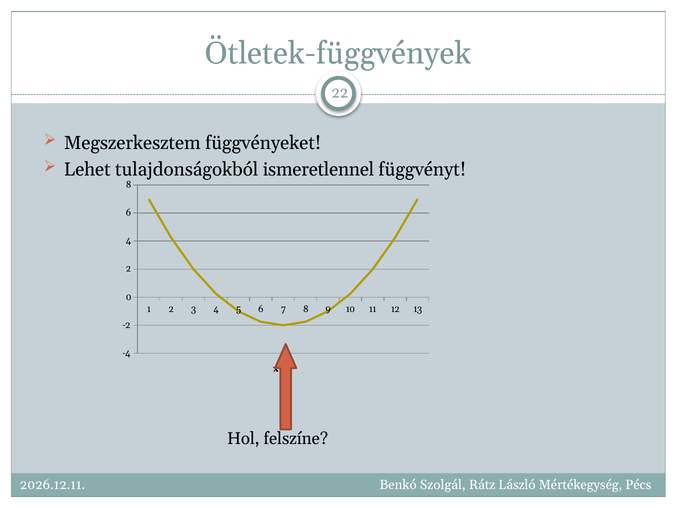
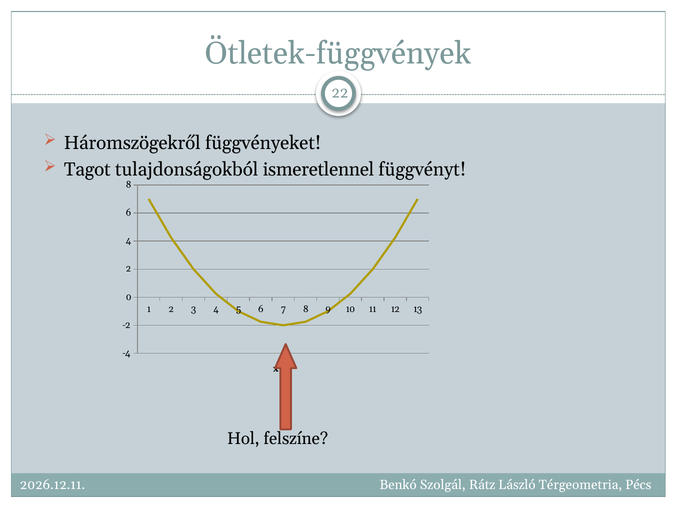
Megszerkesztem: Megszerkesztem -> Háromszögekről (132, 143)
Lehet: Lehet -> Tagot (87, 169)
Mértékegység: Mértékegység -> Térgeometria (580, 485)
